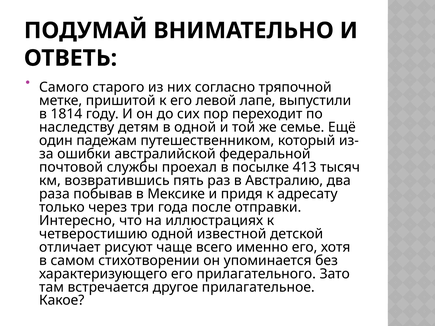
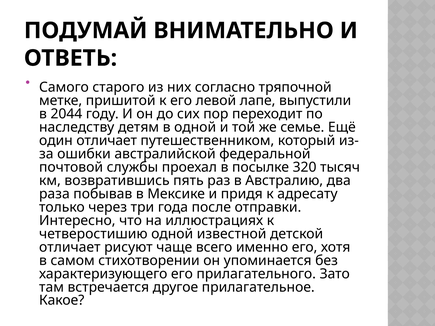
1814: 1814 -> 2044 (66, 114)
один падежам: падежам -> отличает (107, 141)
413: 413 -> 320 (305, 167)
